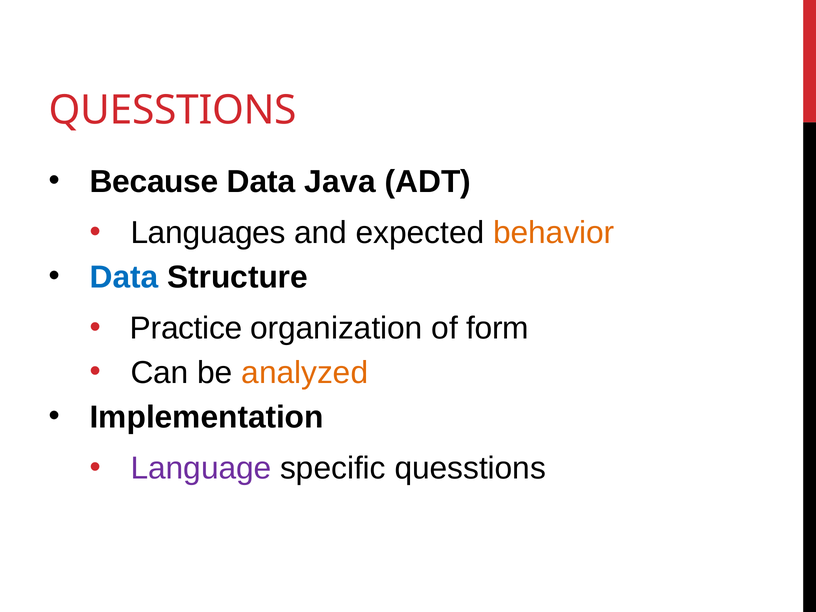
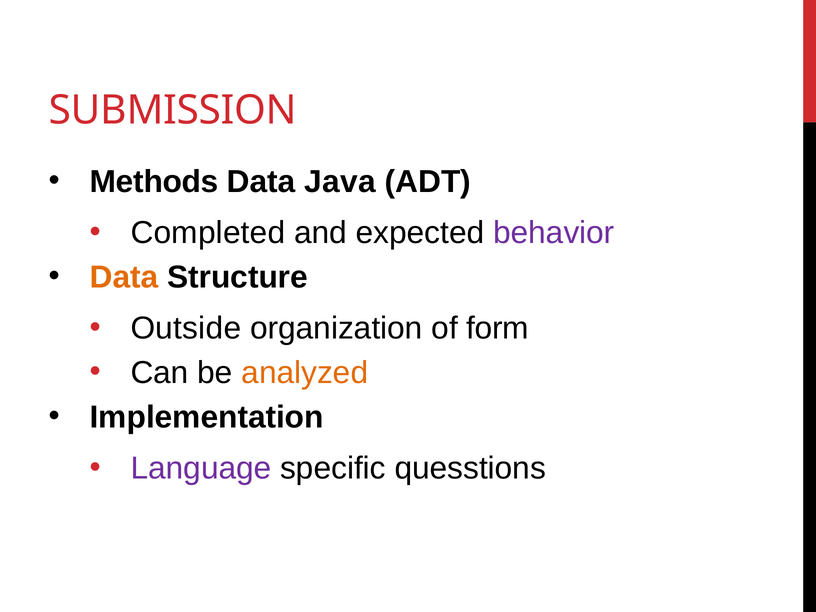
QUESSTIONS: QUESSTIONS -> SUBMISSION (173, 110)
Because: Because -> Methods (154, 182)
Languages: Languages -> Completed (208, 233)
behavior colour: orange -> purple (554, 233)
Data colour: blue -> orange (124, 277)
Practice: Practice -> Outside (186, 328)
